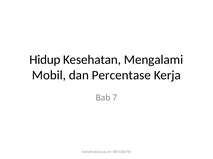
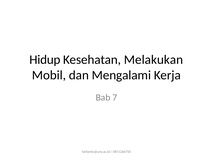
Mengalami: Mengalami -> Melakukan (154, 60)
Percentase: Percentase -> Mengalami (121, 75)
